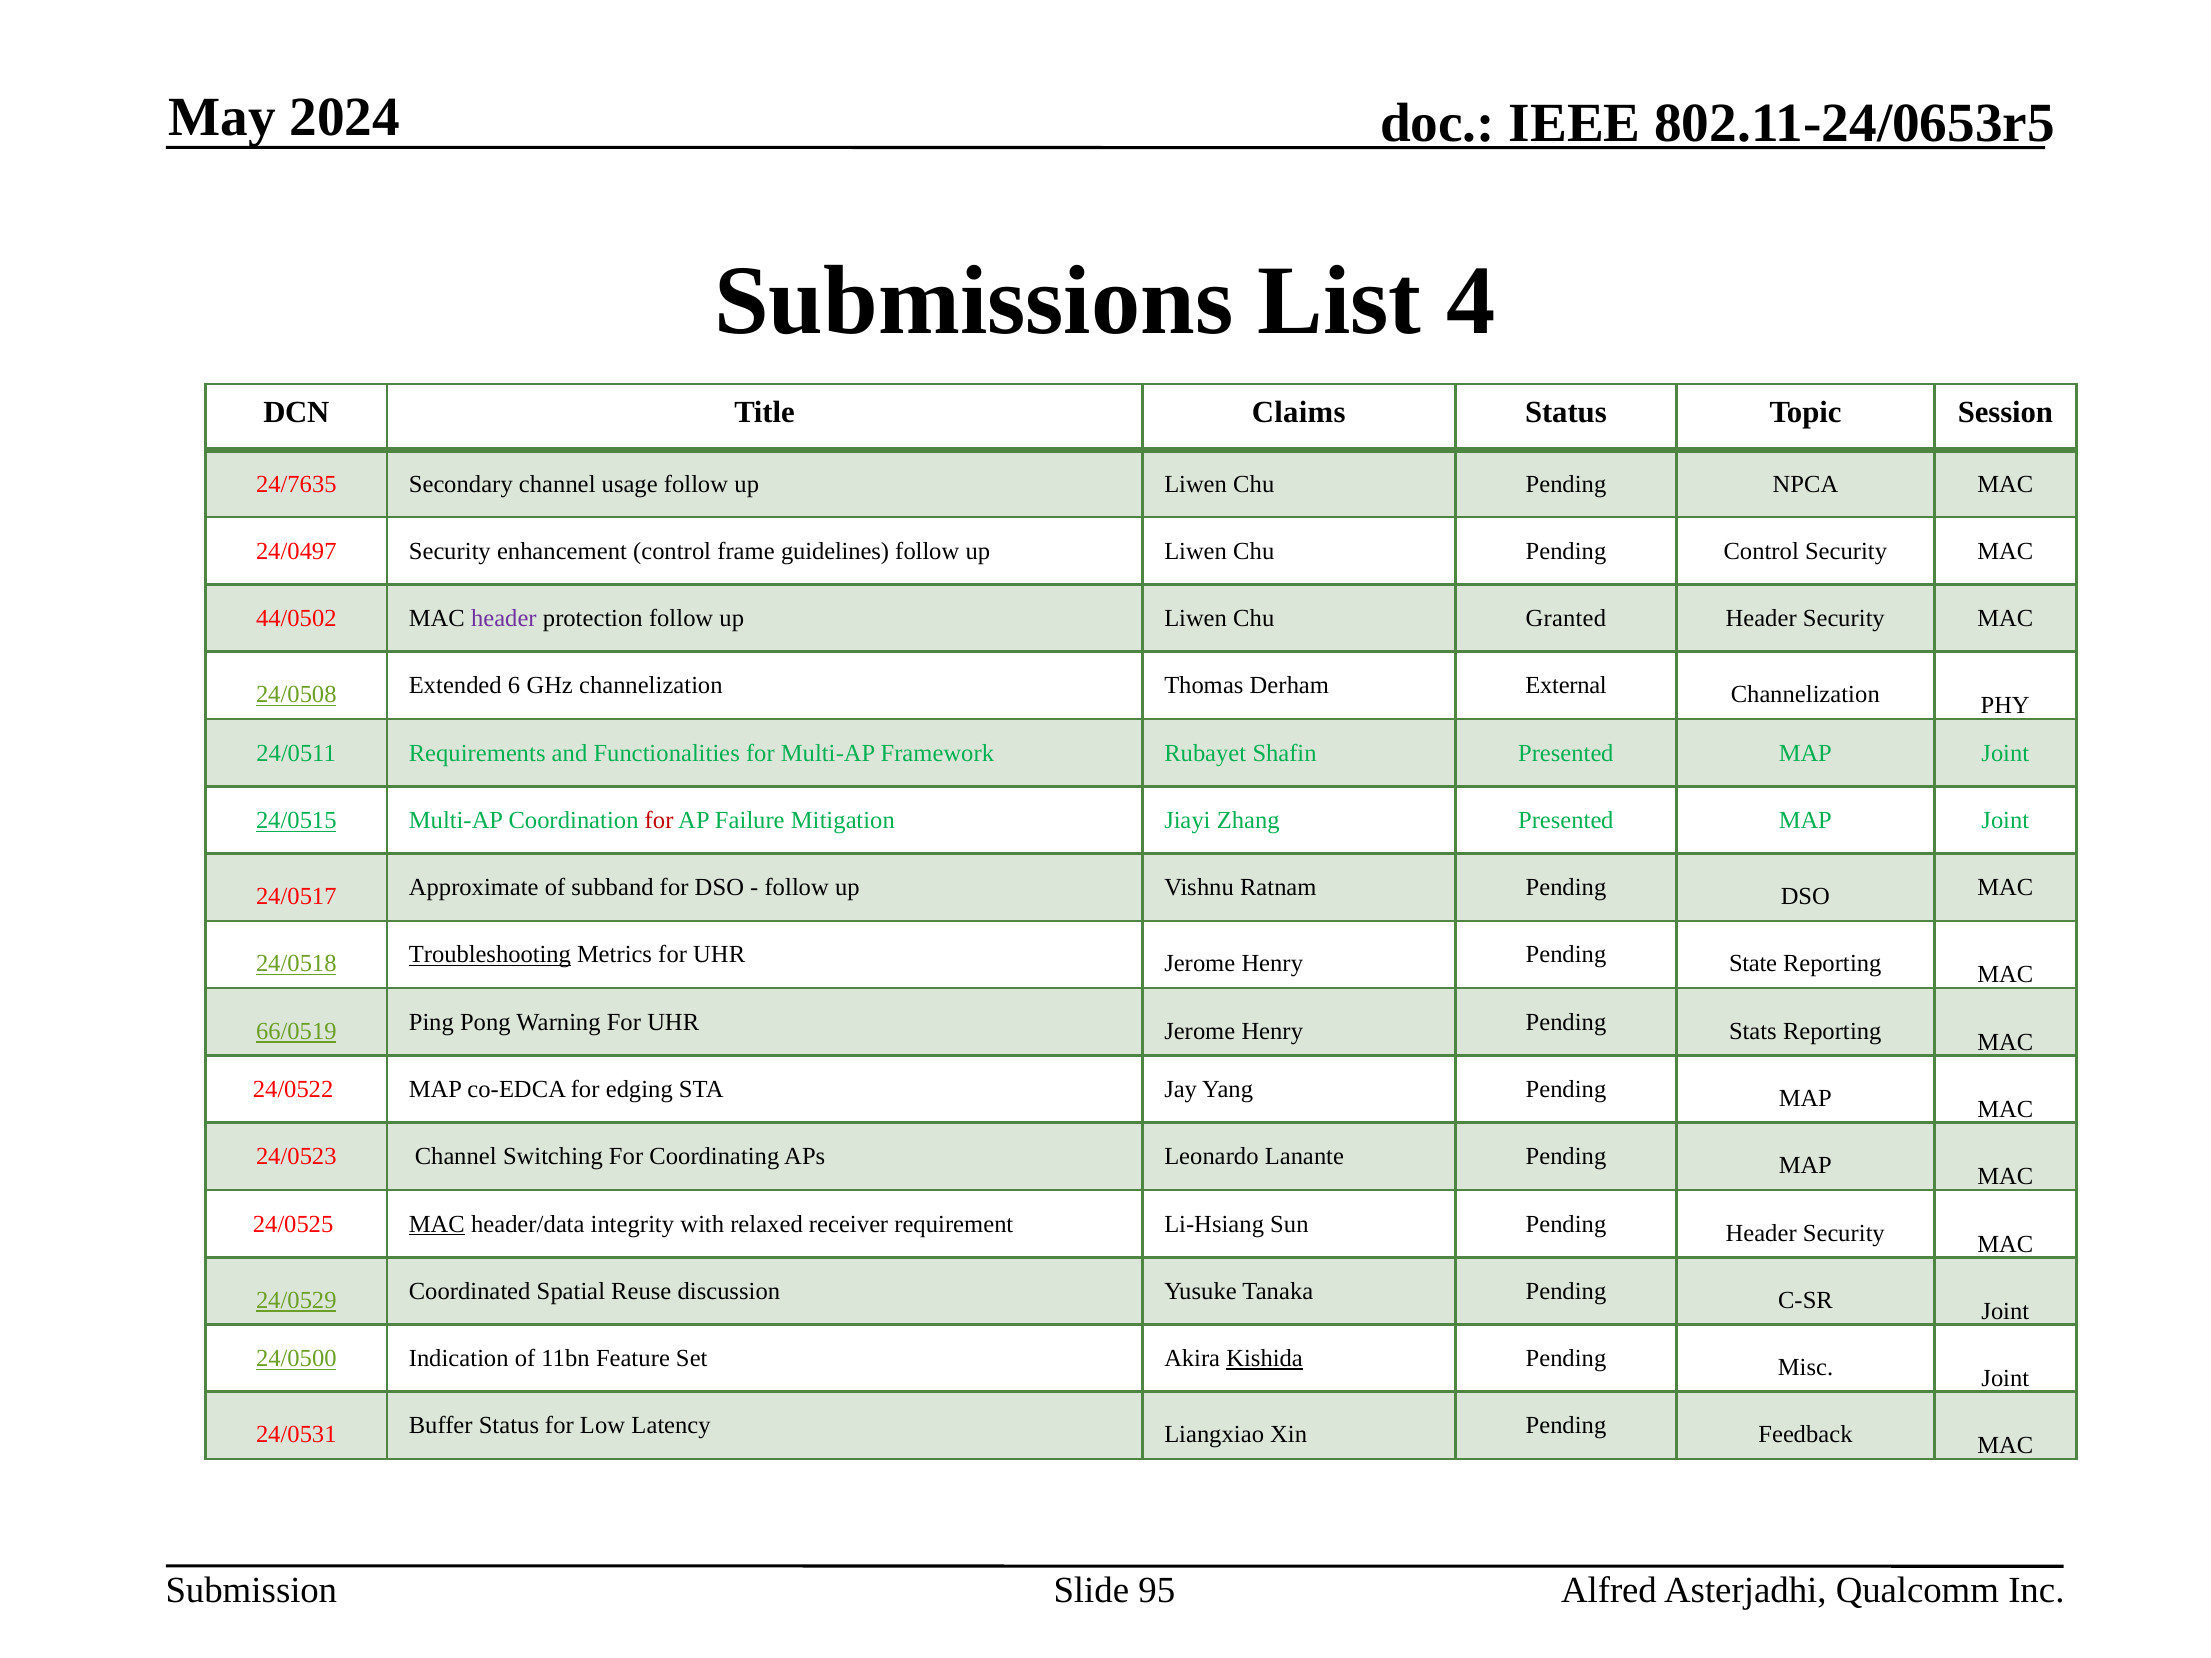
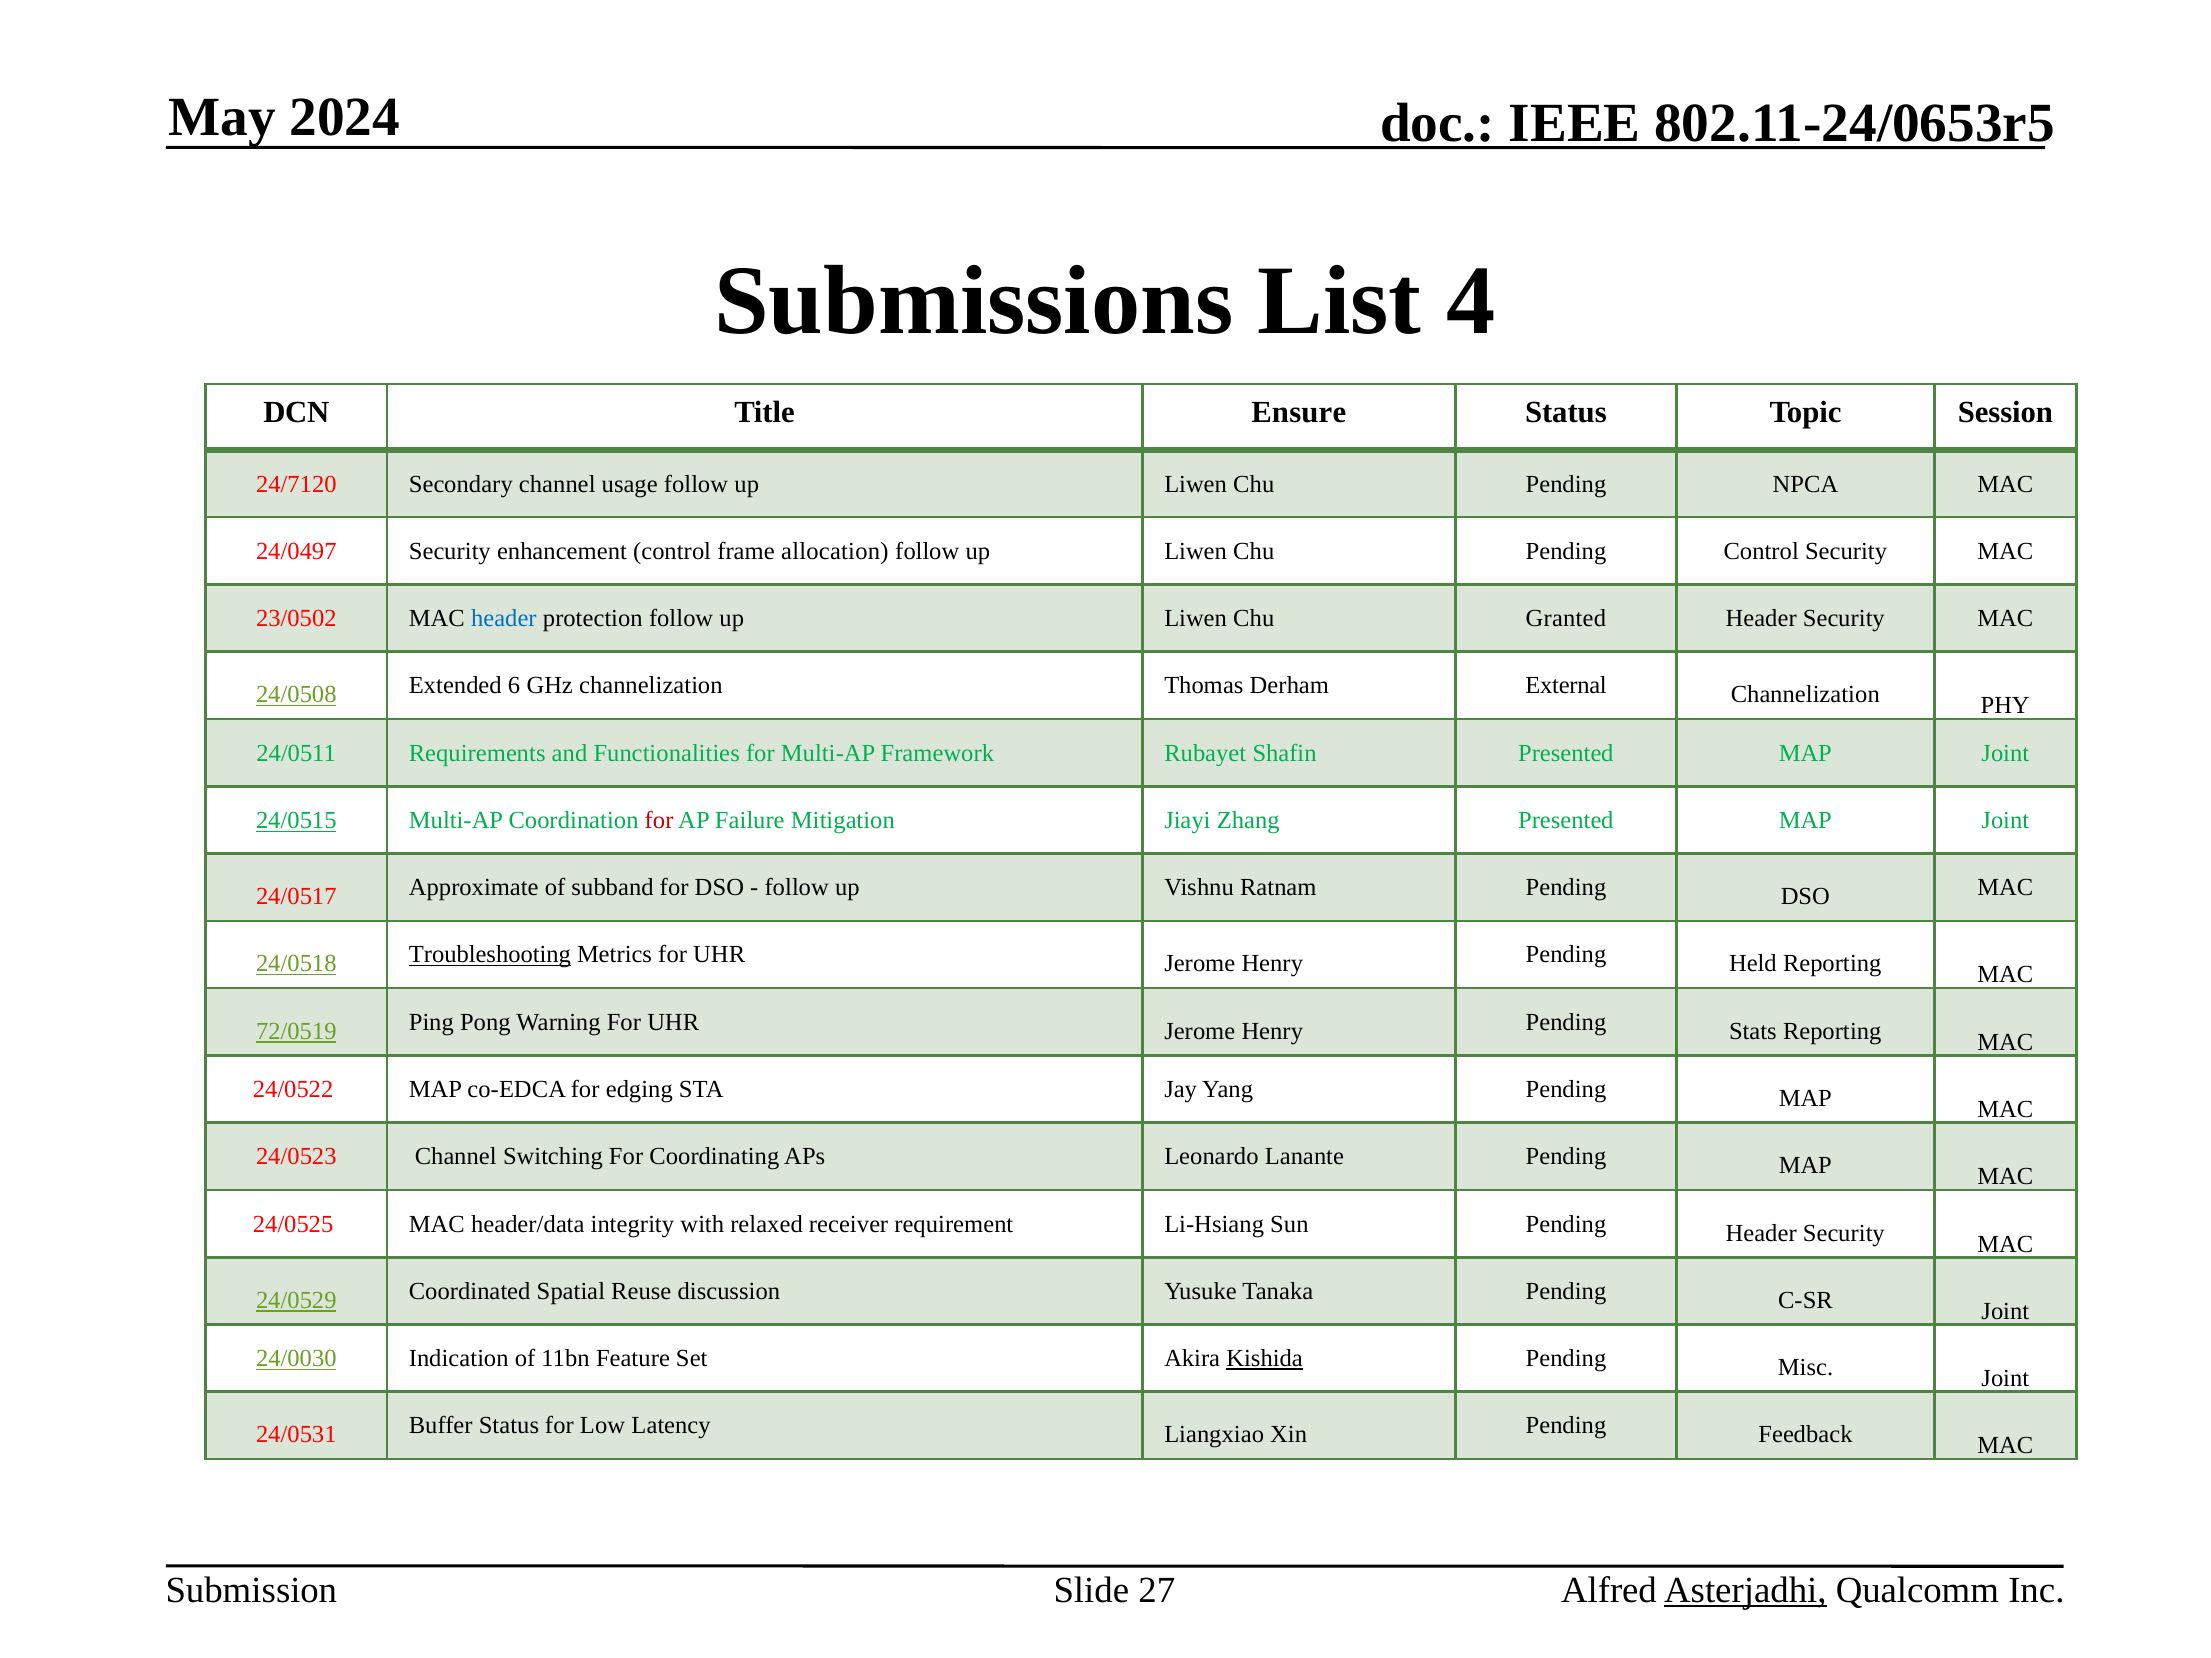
Claims: Claims -> Ensure (1299, 412)
24/7635: 24/7635 -> 24/7120 (296, 484)
guidelines: guidelines -> allocation (835, 551)
44/0502: 44/0502 -> 23/0502 (296, 619)
header colour: purple -> blue (504, 619)
State: State -> Held (1753, 964)
66/0519: 66/0519 -> 72/0519 (296, 1031)
MAC underline: present -> none (437, 1224)
24/0500: 24/0500 -> 24/0030 (296, 1359)
95: 95 -> 27 (1157, 1590)
Asterjadhi underline: none -> present (1745, 1590)
